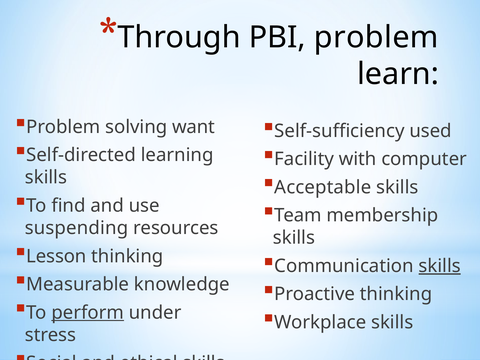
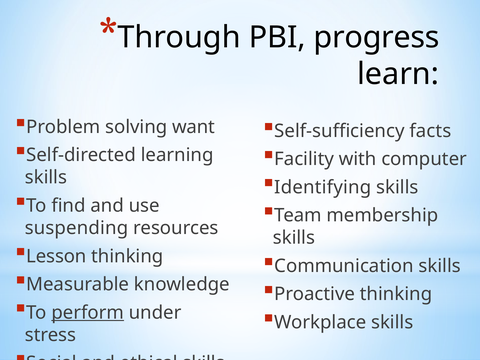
PBI problem: problem -> progress (377, 37)
used: used -> facts (430, 131)
Acceptable: Acceptable -> Identifying (323, 187)
skills underline: present -> none (440, 266)
